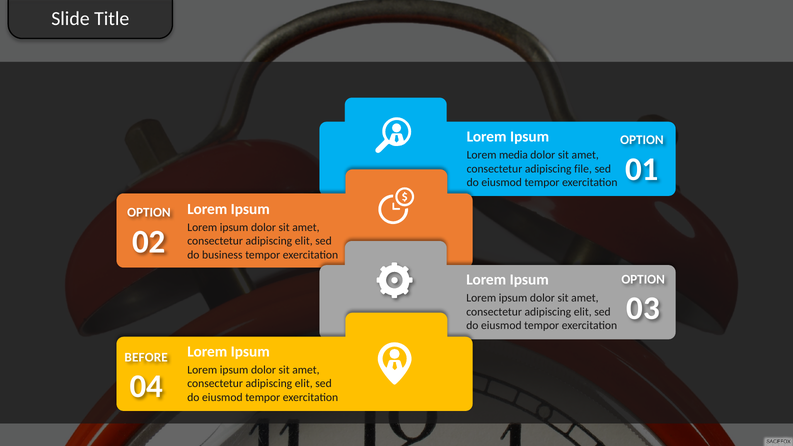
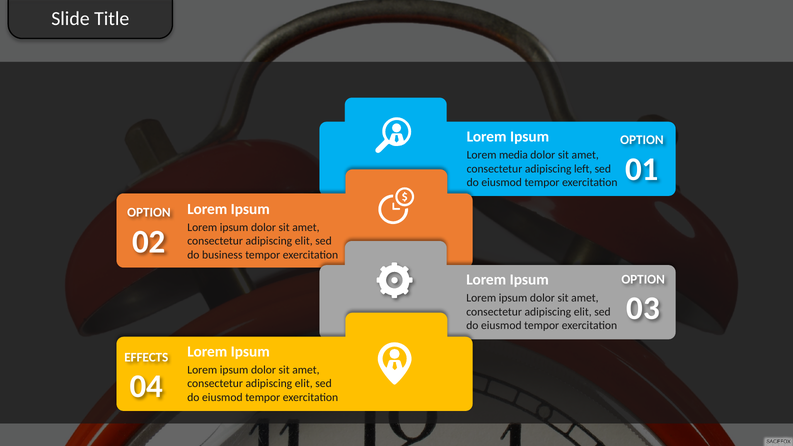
file: file -> left (583, 169)
BEFORE: BEFORE -> EFFECTS (146, 357)
